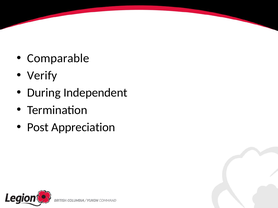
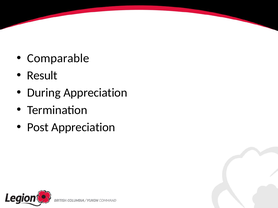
Verify: Verify -> Result (42, 76)
During Independent: Independent -> Appreciation (95, 93)
